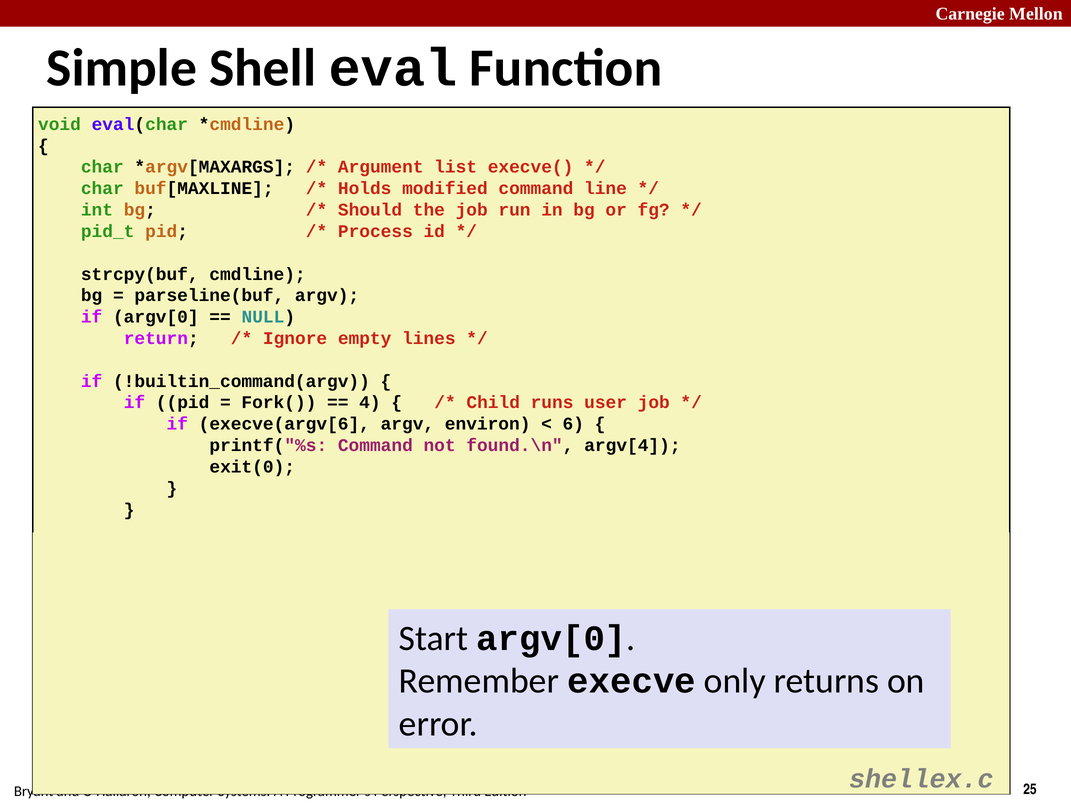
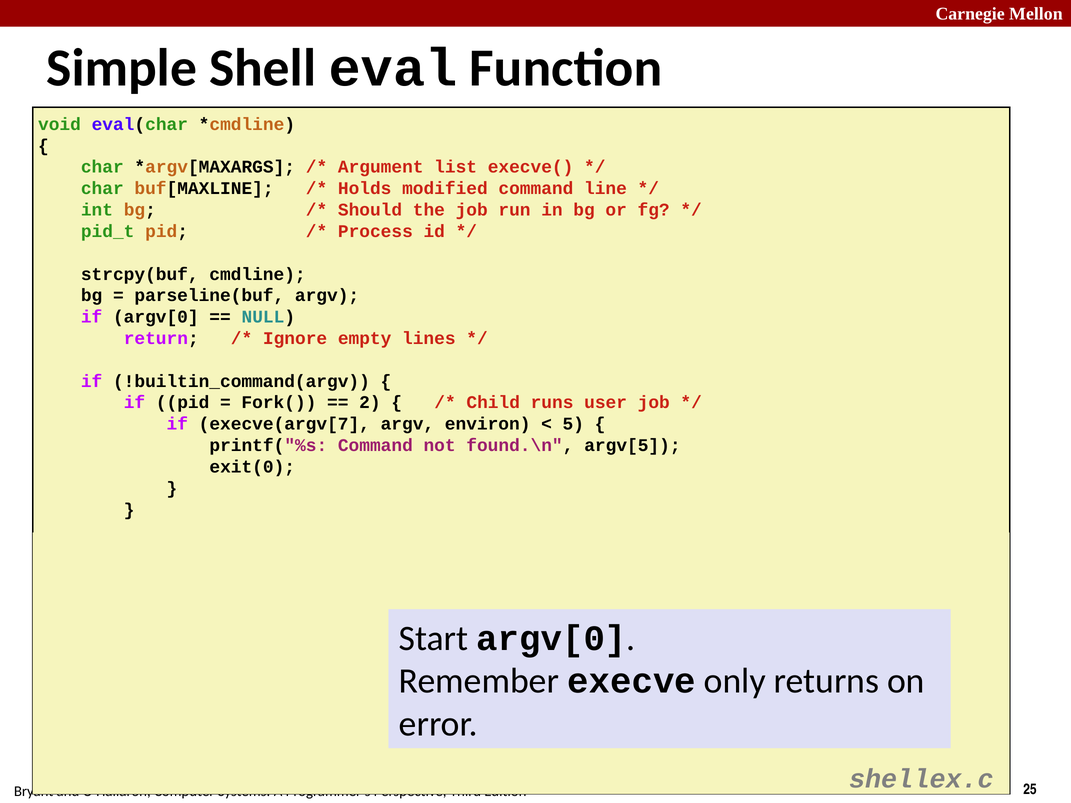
4: 4 -> 2 (370, 403)
execve(argv[6: execve(argv[6 -> execve(argv[7 (284, 424)
6: 6 -> 5 (573, 424)
argv[4: argv[4 -> argv[5 (632, 446)
